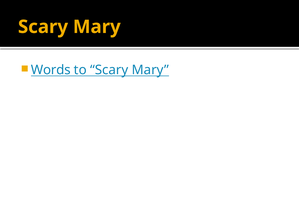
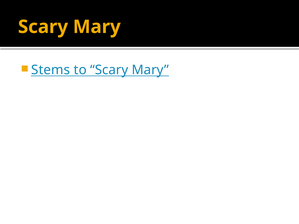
Words: Words -> Stems (51, 70)
